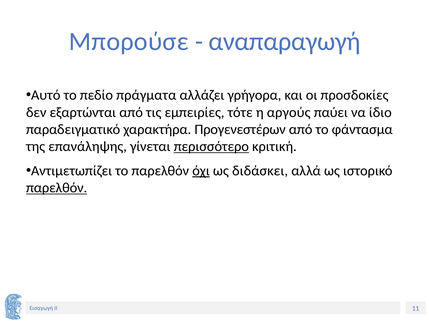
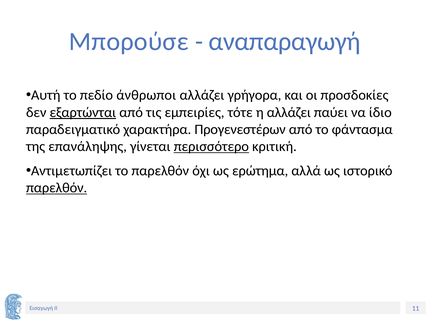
Αυτό: Αυτό -> Αυτή (46, 95)
πράγματα: πράγματα -> άνθρωποι (146, 95)
εξαρτώνται underline: none -> present (83, 113)
η αργούς: αργούς -> αλλάζει (289, 113)
όχι underline: present -> none (201, 171)
διδάσκει: διδάσκει -> ερώτημα (260, 171)
